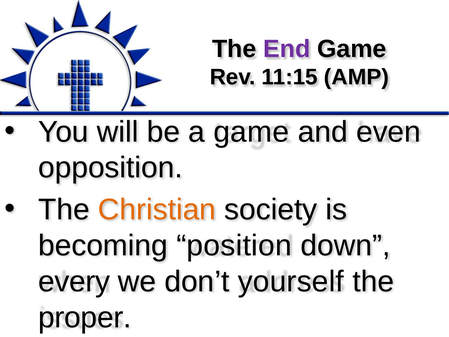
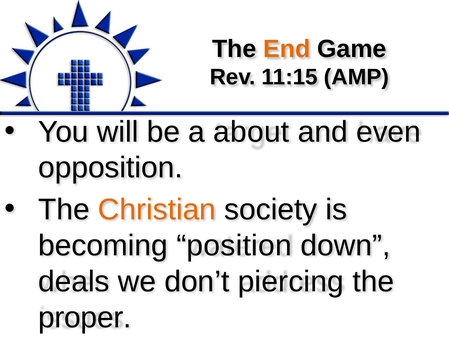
End colour: purple -> orange (287, 49)
a game: game -> about (251, 132)
every: every -> deals (74, 281)
yourself: yourself -> piercing (291, 281)
